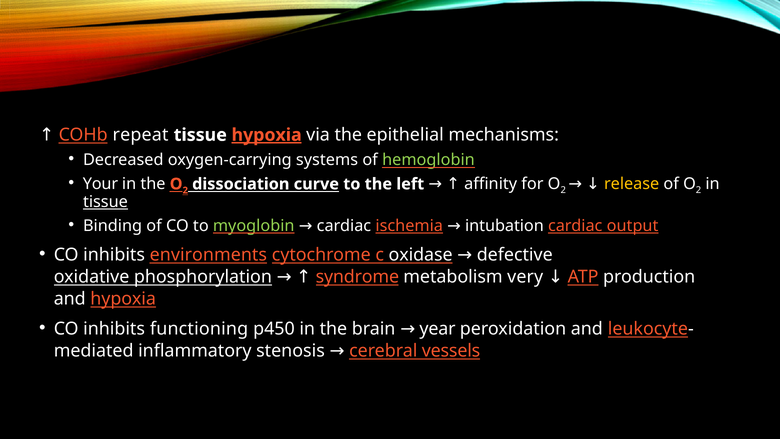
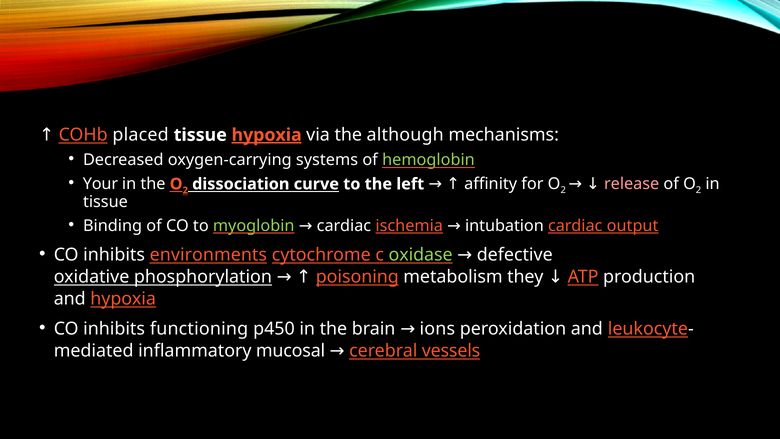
repeat: repeat -> placed (141, 135)
epithelial: epithelial -> although (405, 135)
release colour: yellow -> pink (632, 184)
tissue underline: present -> none (105, 202)
oxidase colour: white -> light green (421, 255)
syndrome: syndrome -> poisoning (357, 277)
very: very -> they (525, 277)
year: year -> ions (437, 329)
stenosis: stenosis -> mucosal (291, 351)
